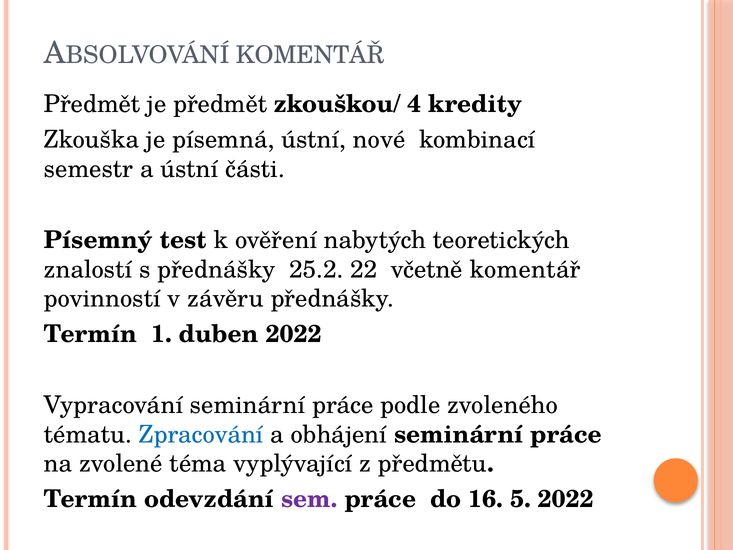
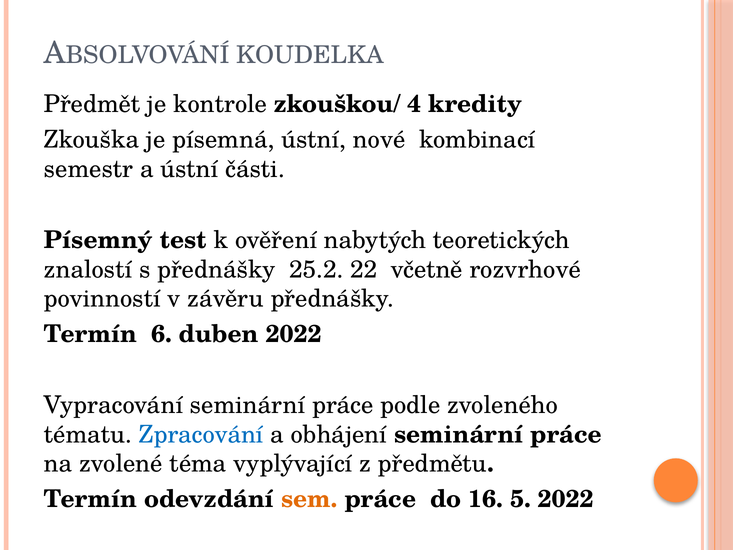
KOMENTÁŘ: KOMENTÁŘ -> KOUDELKA (310, 55)
je předmět: předmět -> kontrole (220, 104)
včetně komentář: komentář -> rozvrhové (525, 269)
1: 1 -> 6 (162, 334)
sem colour: purple -> orange (309, 499)
